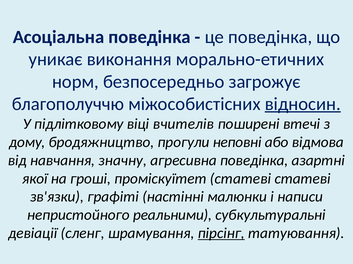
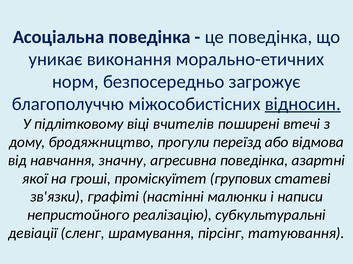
неповні: неповні -> переїзд (237, 143)
проміскуїтет статеві: статеві -> групових (241, 179)
реальними: реальними -> реалізацію (173, 216)
пірсінг underline: present -> none (221, 234)
